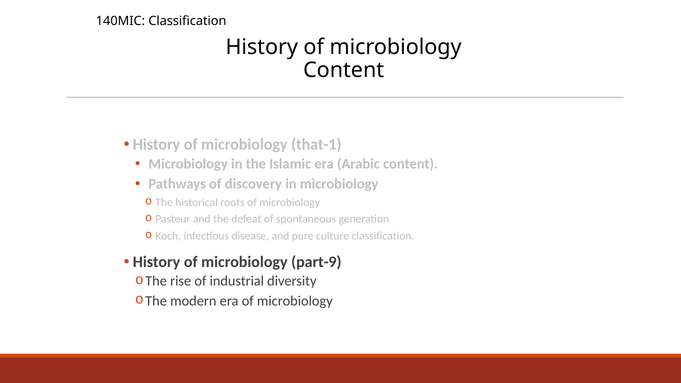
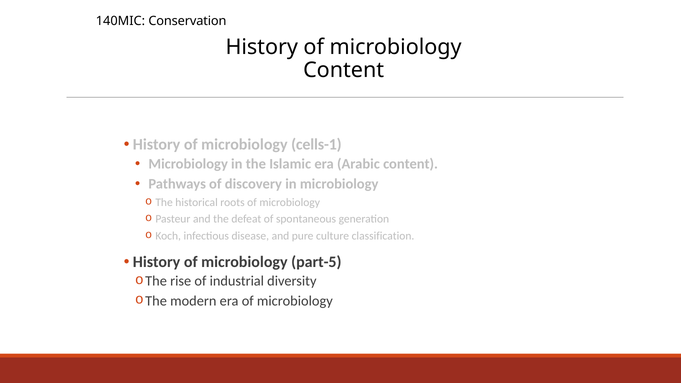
140MIC Classification: Classification -> Conservation (187, 21)
that-1: that-1 -> cells-1 (316, 145)
part-9: part-9 -> part-5 (316, 262)
